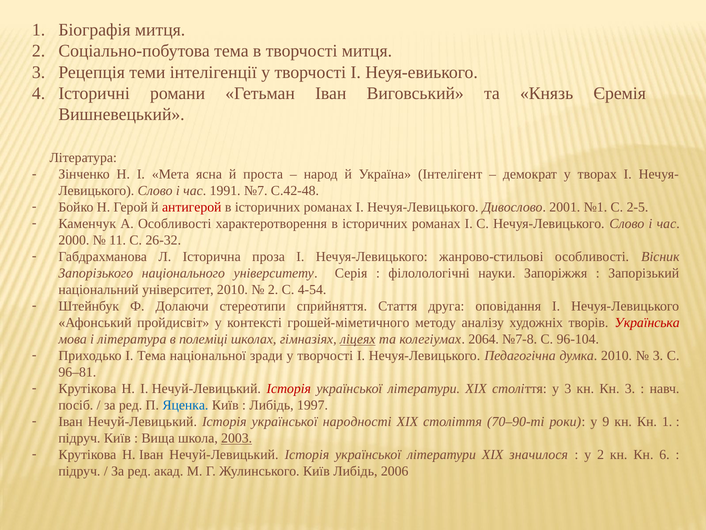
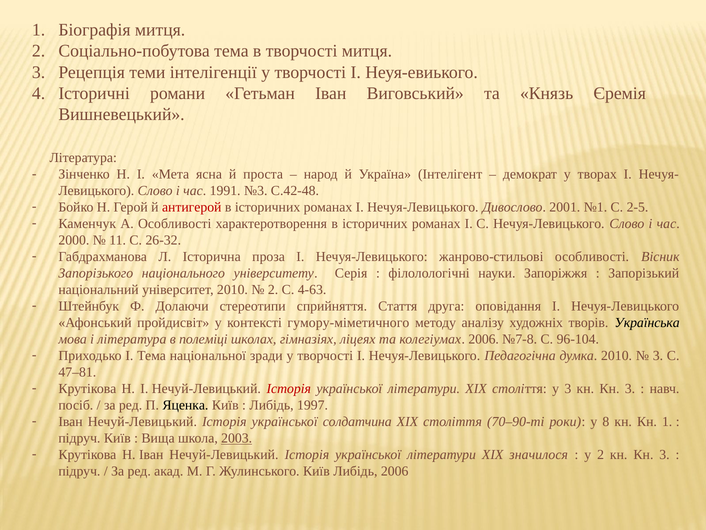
№7: №7 -> №3 (256, 191)
4-54: 4-54 -> 4-63 (312, 290)
грошей-міметичного: грошей-міметичного -> гумору-міметичного (348, 323)
Українська colour: red -> black (647, 323)
ліцеях underline: present -> none (358, 339)
колегіумах 2064: 2064 -> 2006 (484, 339)
96–81: 96–81 -> 47–81 (77, 372)
Яценка colour: blue -> black (185, 405)
народності: народності -> солдатчина (357, 421)
9: 9 -> 8 (606, 421)
2 кн Кн 6: 6 -> 3 (665, 454)
